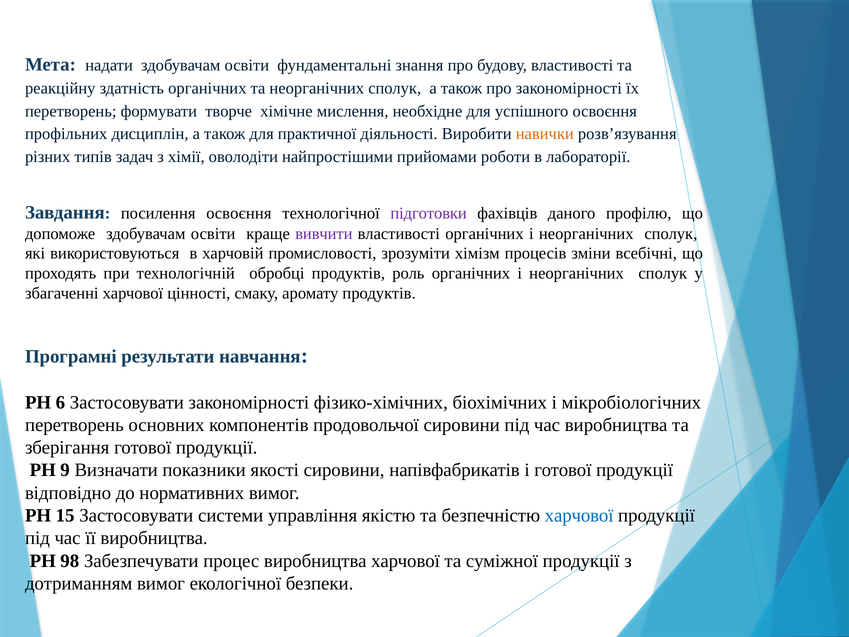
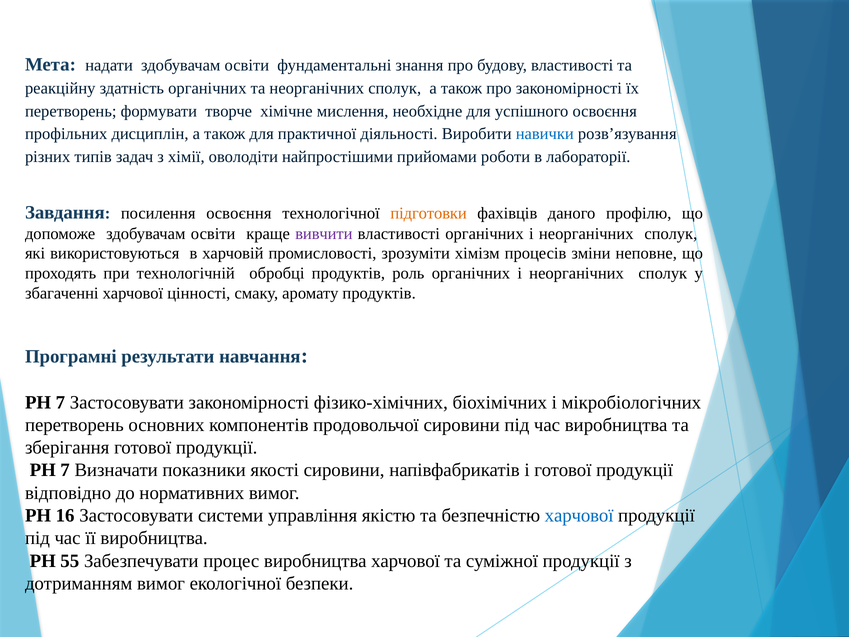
навички colour: orange -> blue (545, 134)
підготовки colour: purple -> orange (429, 213)
всебічні: всебічні -> неповне (646, 253)
6: 6 -> 7 (60, 402)
9: 9 -> 7 (65, 470)
15: 15 -> 16 (65, 515)
98: 98 -> 55 (70, 561)
